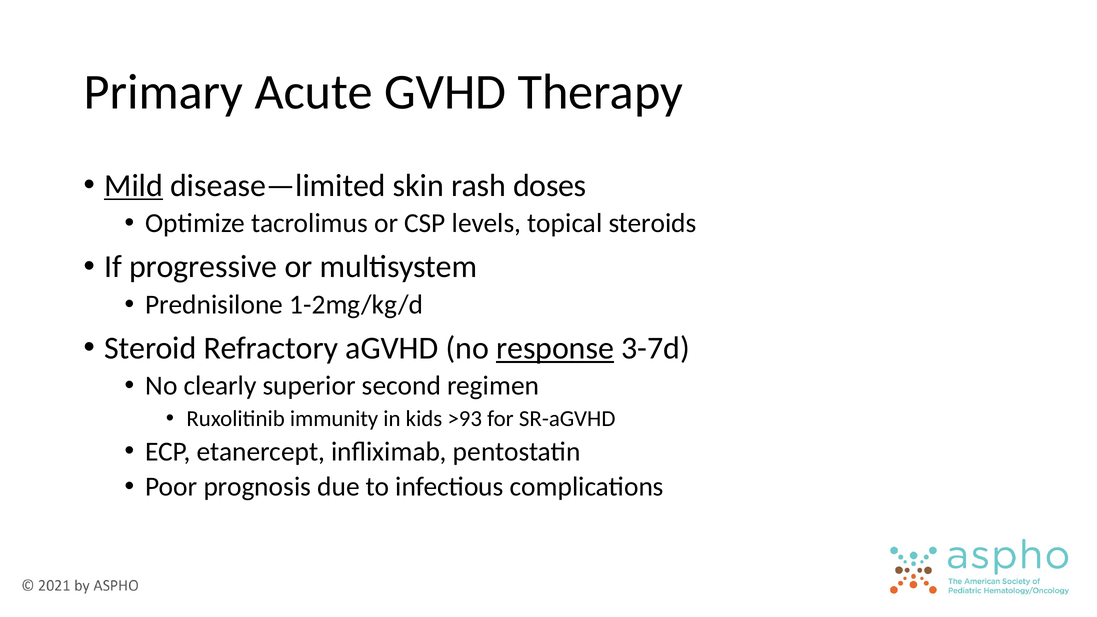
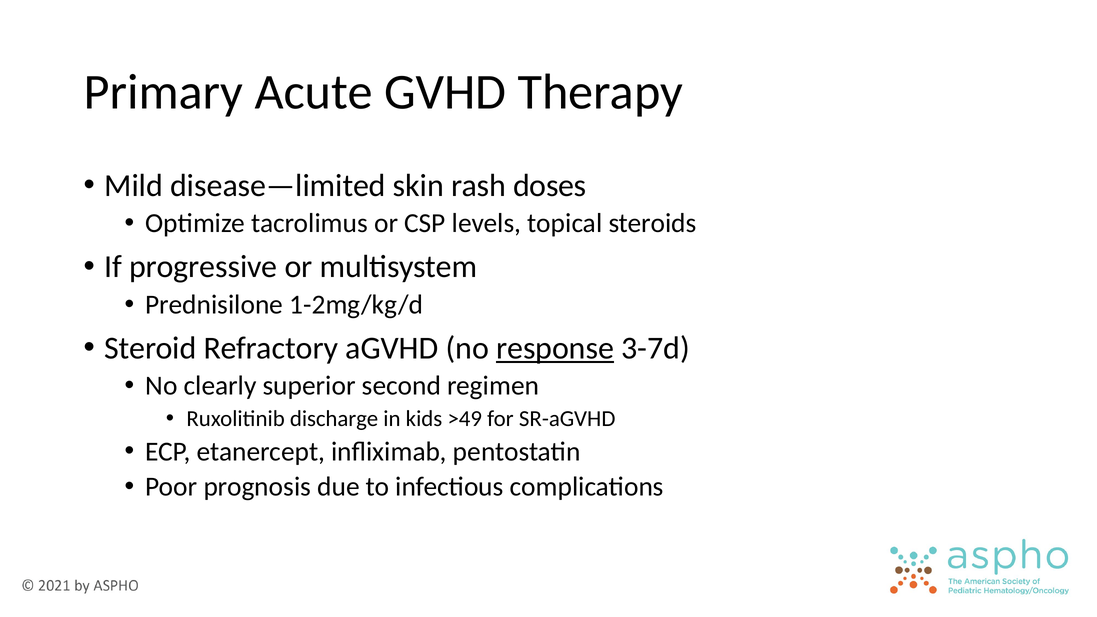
Mild underline: present -> none (134, 185)
immunity: immunity -> discharge (334, 419)
>93: >93 -> >49 (465, 419)
